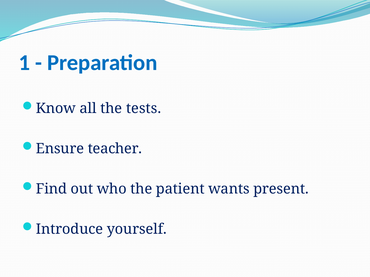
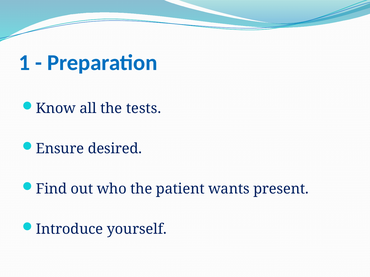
teacher: teacher -> desired (115, 149)
